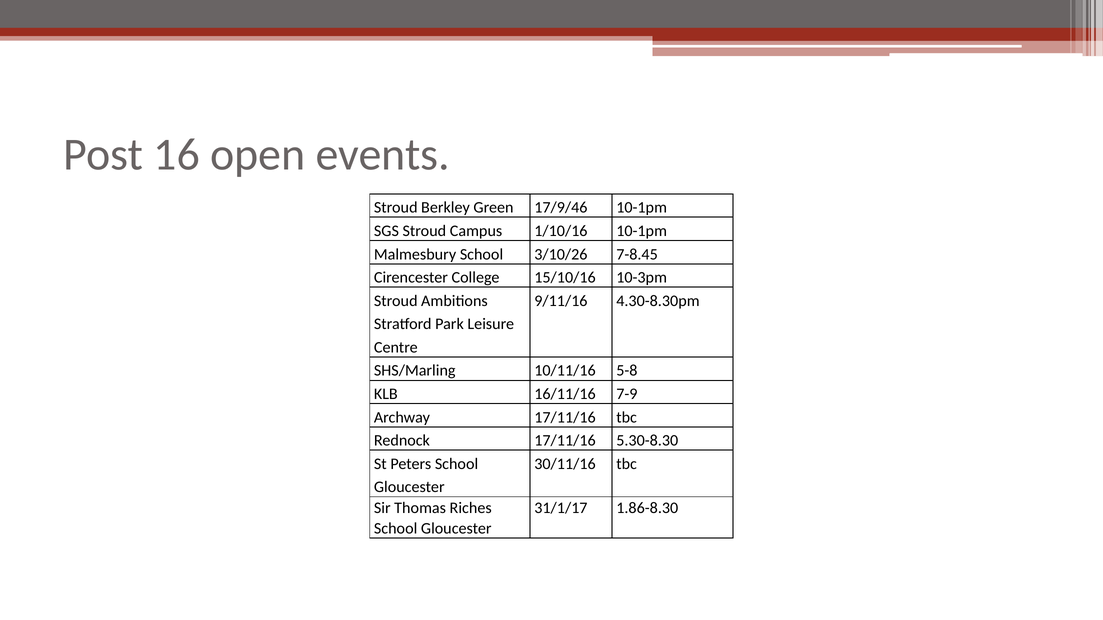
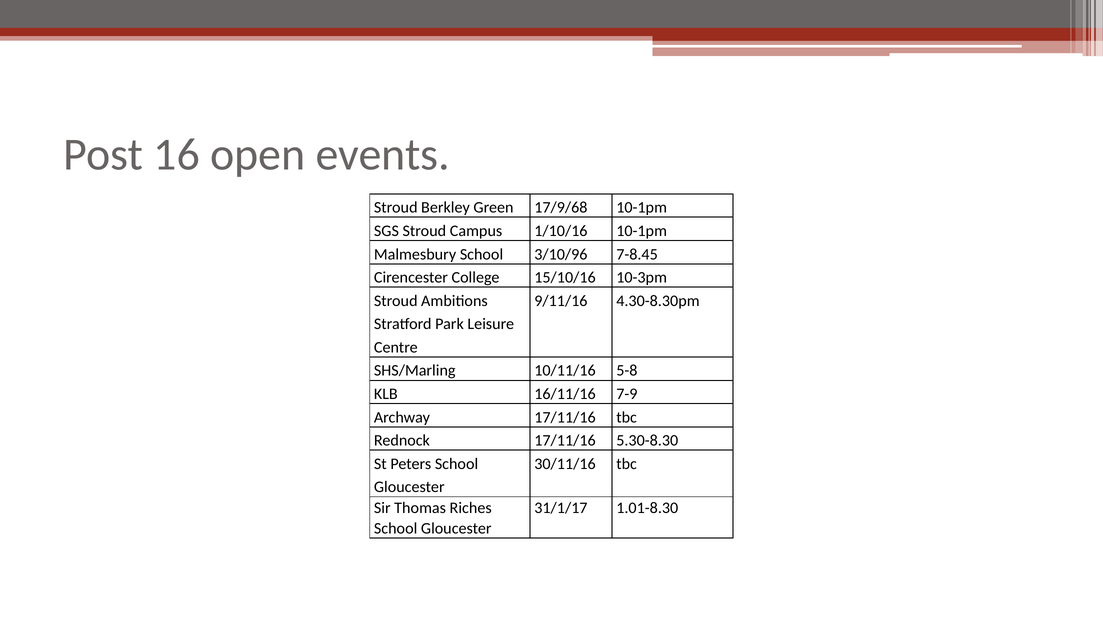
17/9/46: 17/9/46 -> 17/9/68 (561, 208)
3/10/26: 3/10/26 -> 3/10/96 (561, 254)
1.86-8.30: 1.86-8.30 -> 1.01-8.30 (647, 508)
